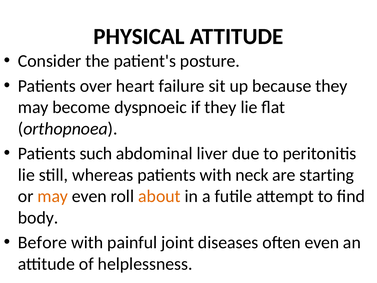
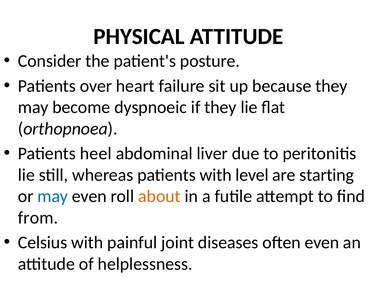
such: such -> heel (96, 153)
neck: neck -> level (252, 175)
may colour: orange -> blue (53, 196)
body: body -> from (38, 217)
Before: Before -> Celsius (43, 242)
